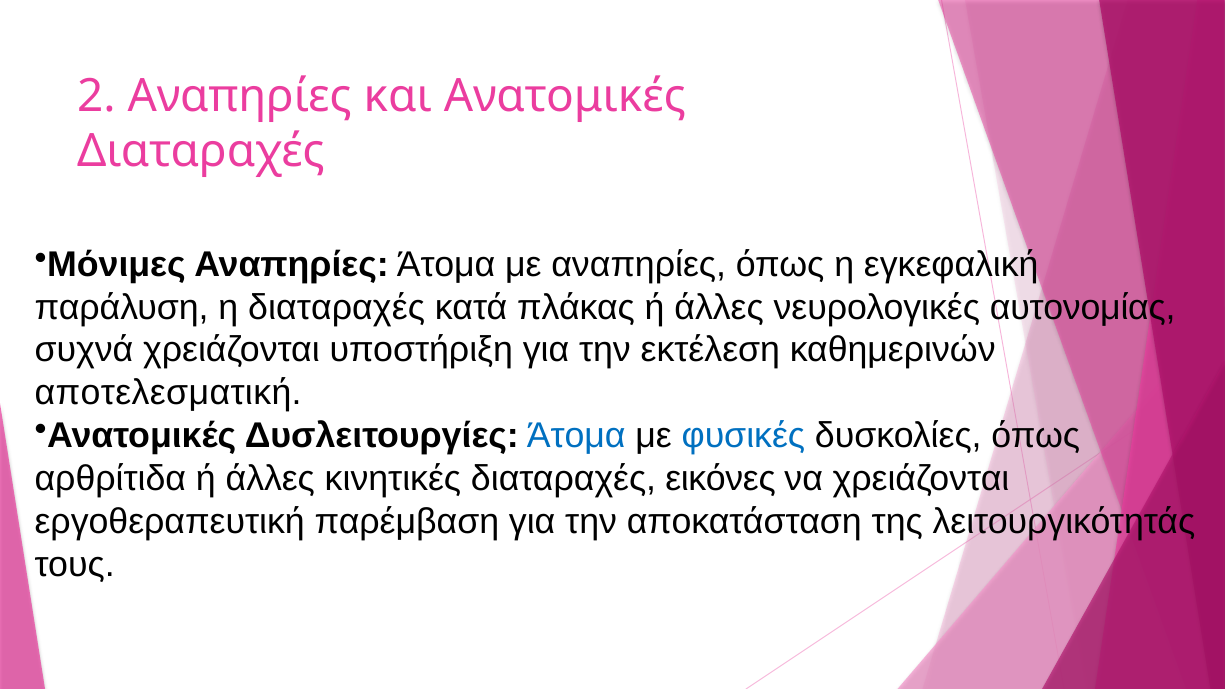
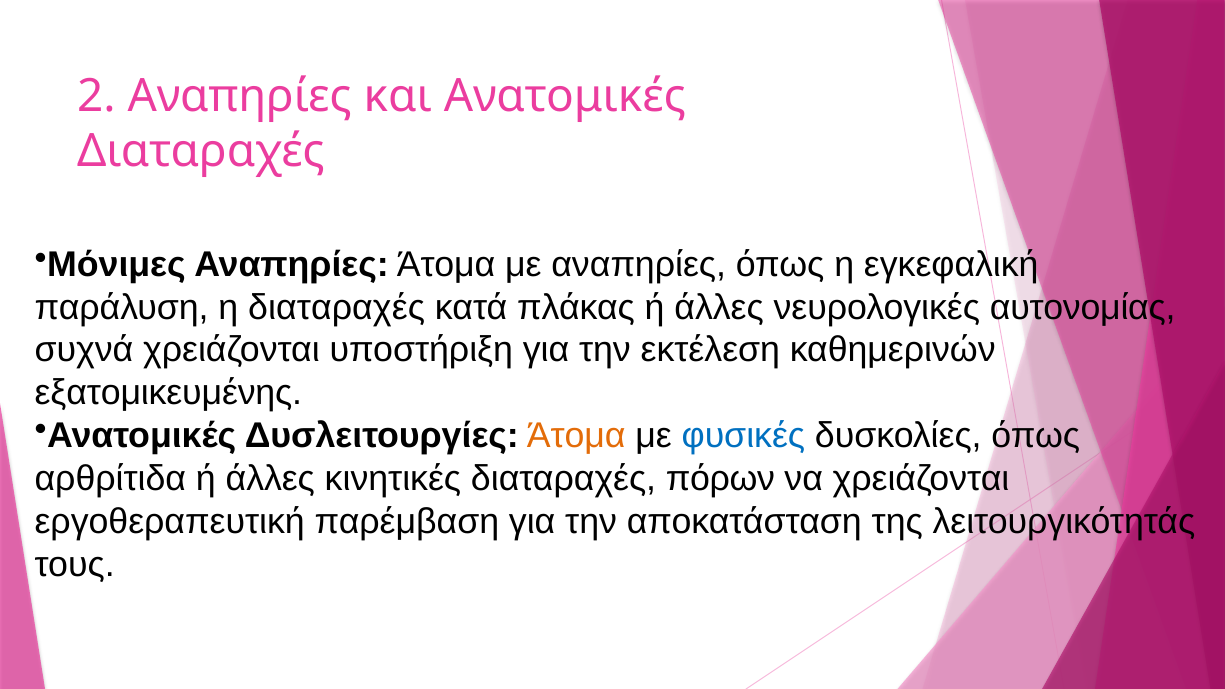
αποτελεσματική: αποτελεσματική -> εξατομικευμένης (168, 393)
Άτομα colour: blue -> orange (576, 436)
εικόνες: εικόνες -> πόρων (721, 479)
